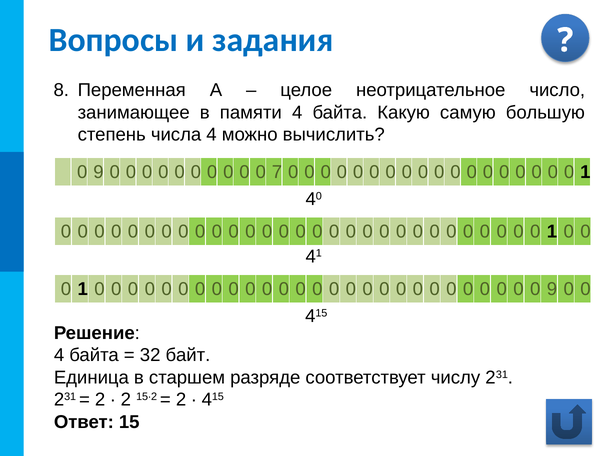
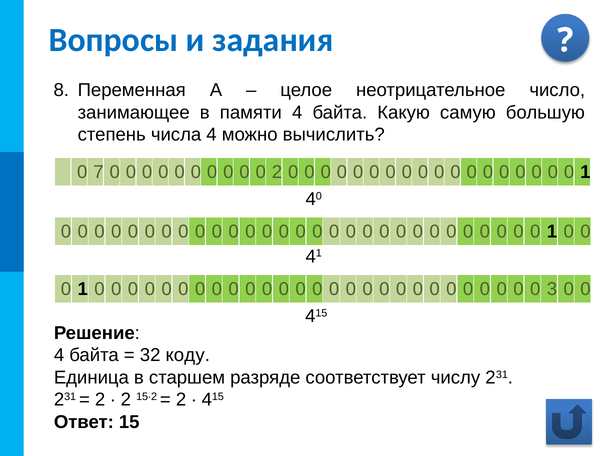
9: 9 -> 7 (98, 172)
0 7: 7 -> 2 (277, 172)
0 0 9: 9 -> 3 (552, 289)
байт: байт -> коду (188, 355)
